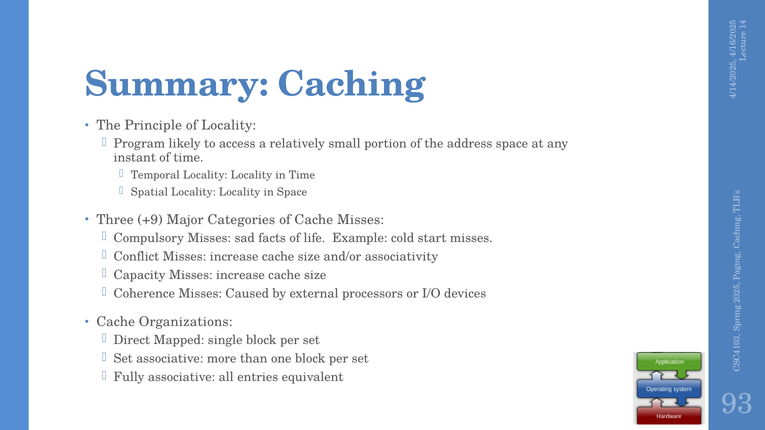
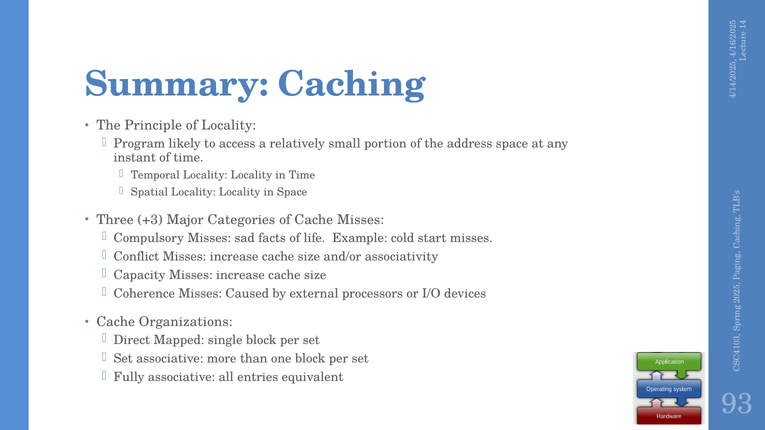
+9: +9 -> +3 (150, 220)
